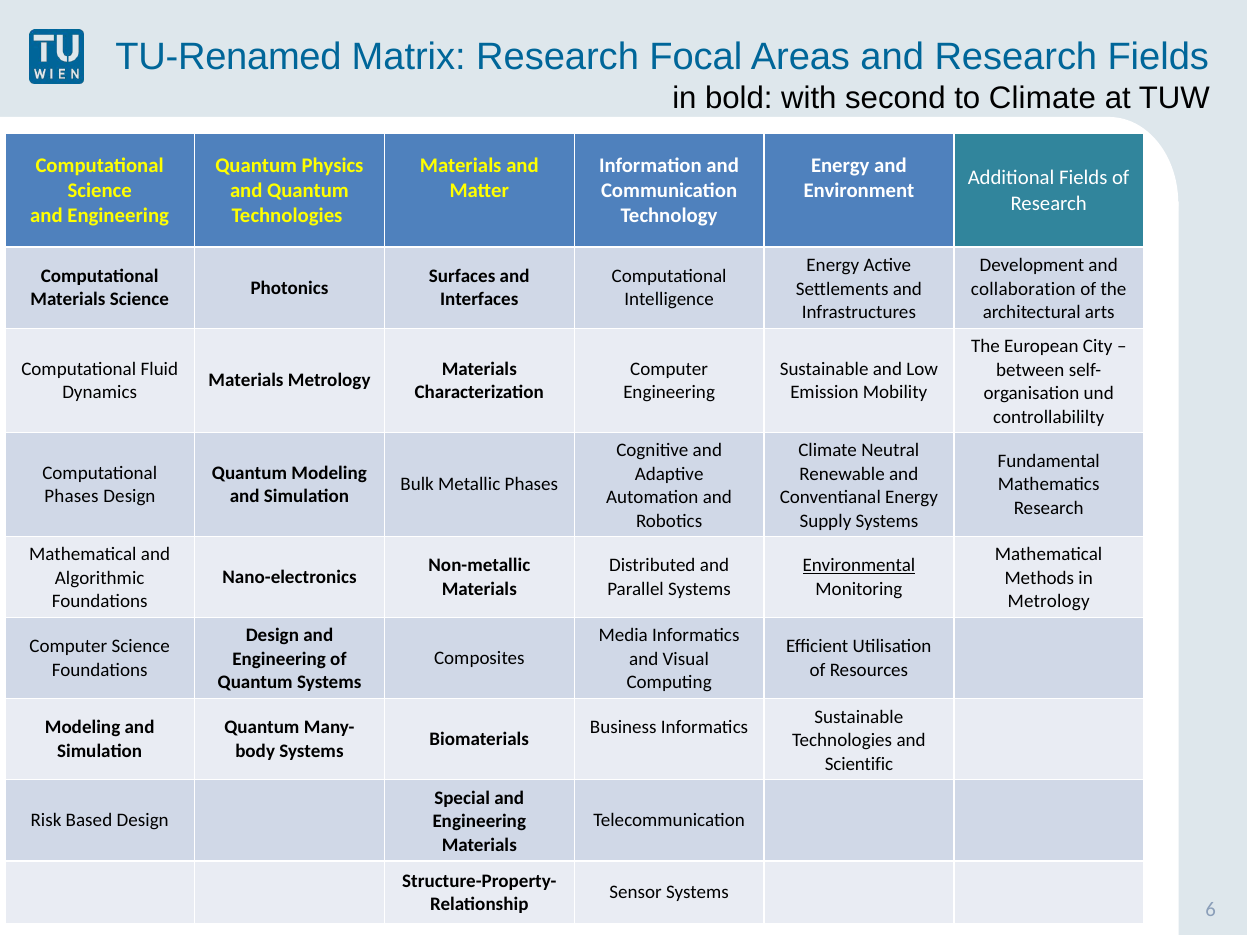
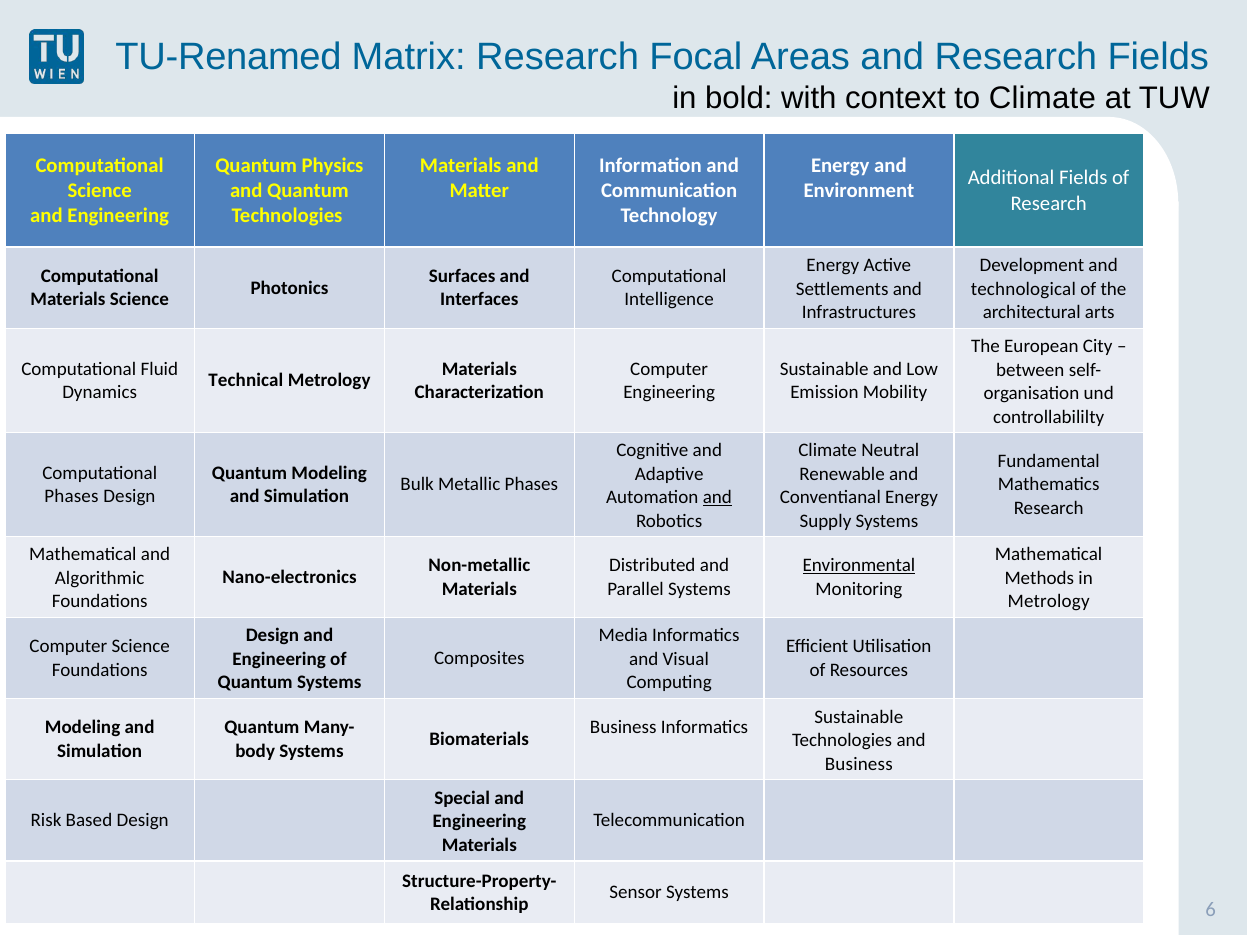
second: second -> context (895, 98)
collaboration: collaboration -> technological (1023, 289)
Materials: Materials -> Technical (246, 381)
and underline: none -> present (717, 498)
Scientific: Scientific -> Business (859, 764)
